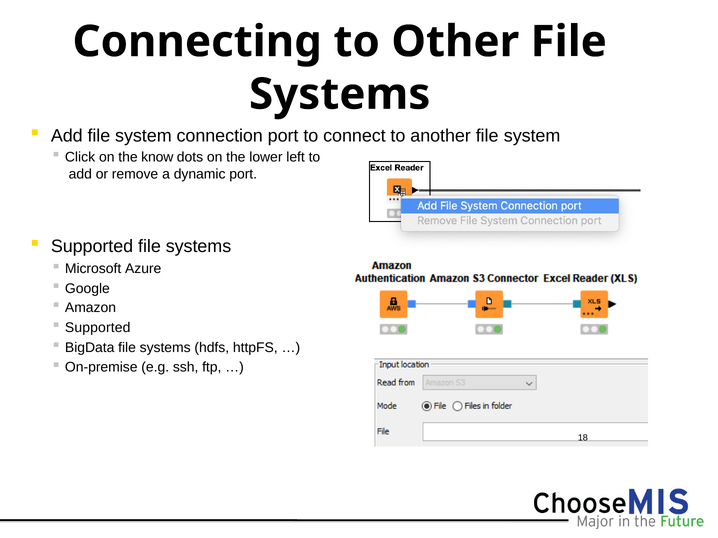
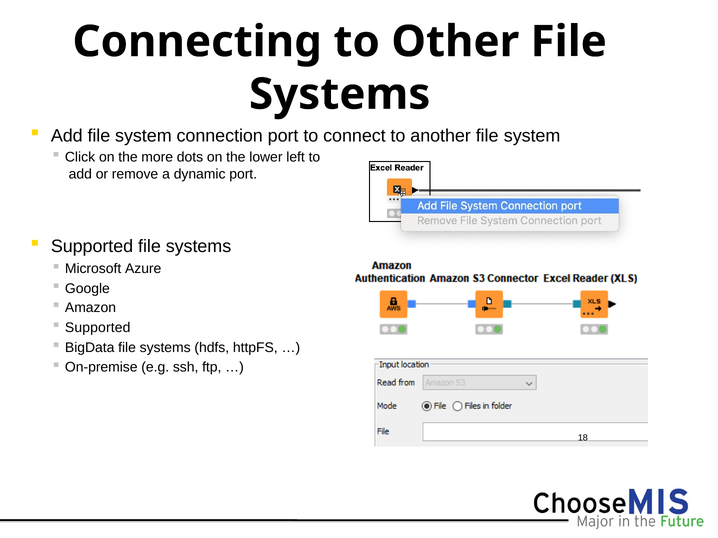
know: know -> more (157, 157)
